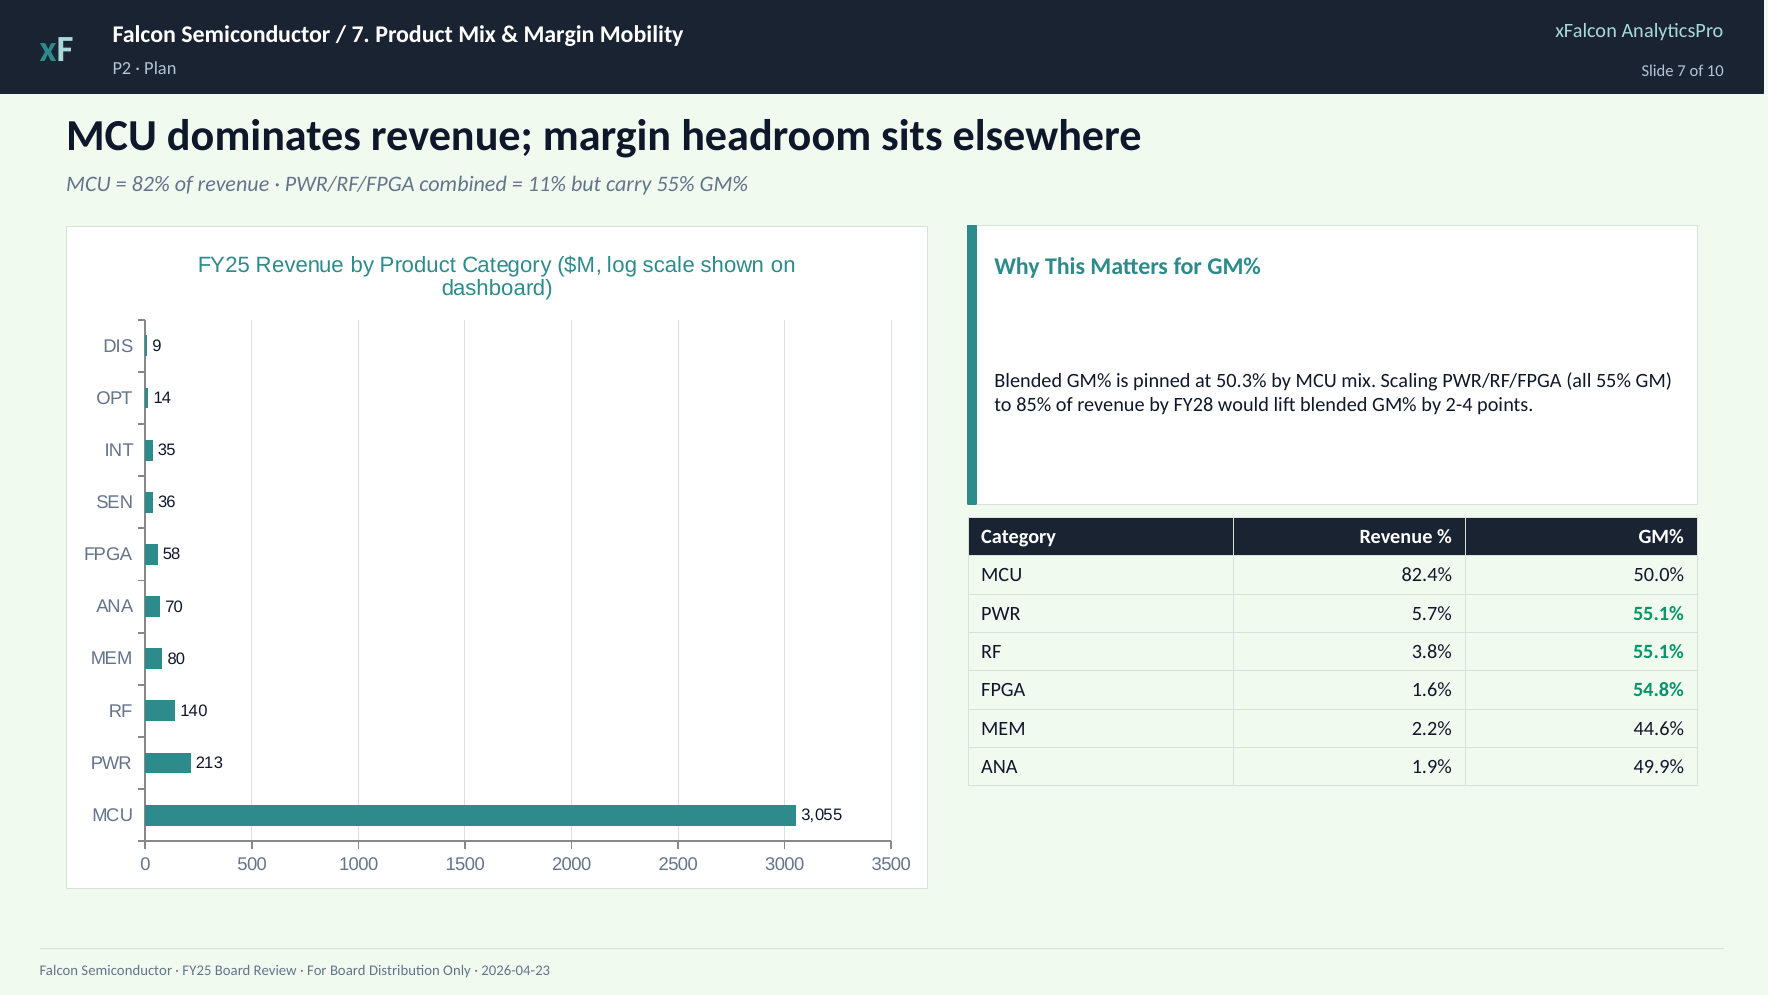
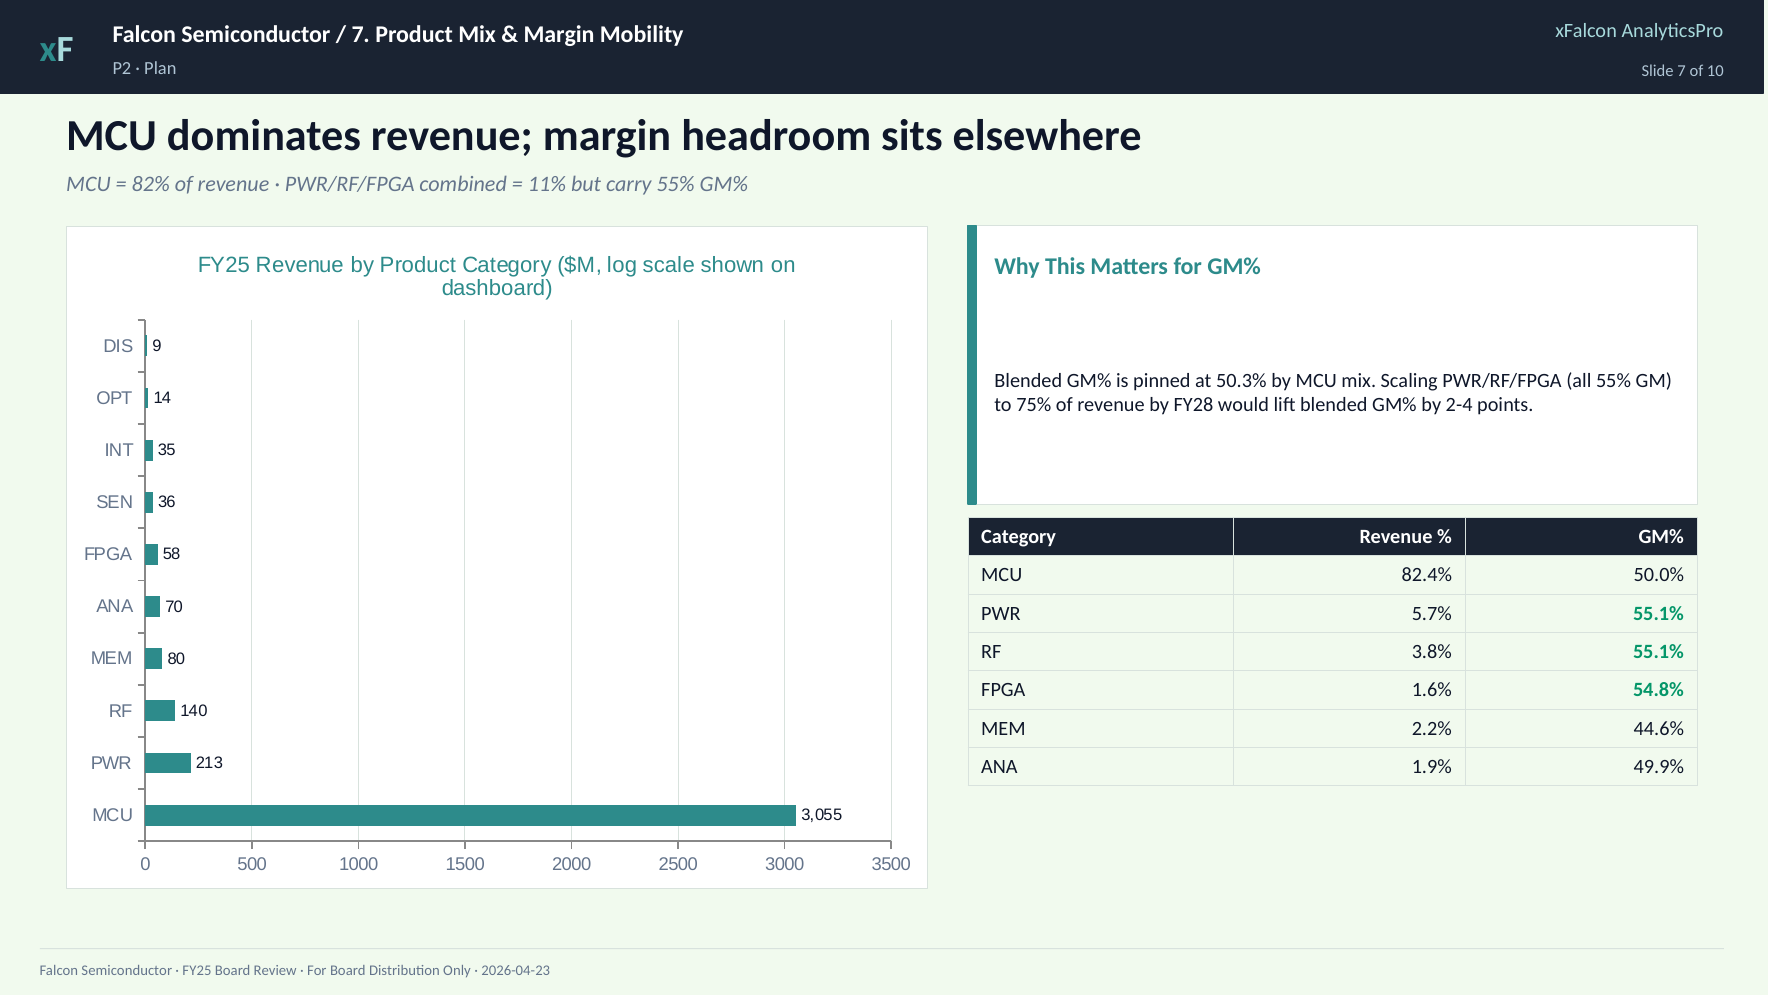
85%: 85% -> 75% (1034, 405)
